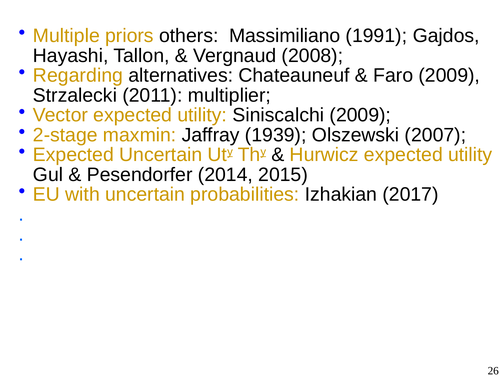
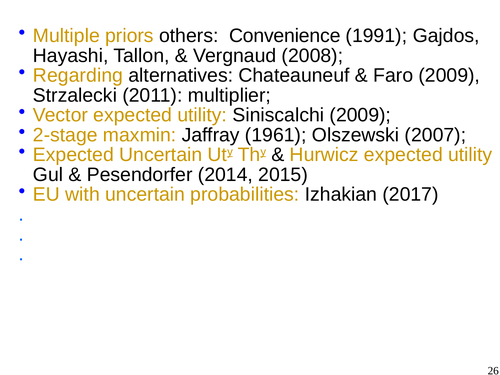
Massimiliano: Massimiliano -> Convenience (285, 36)
1939: 1939 -> 1961 (276, 135)
